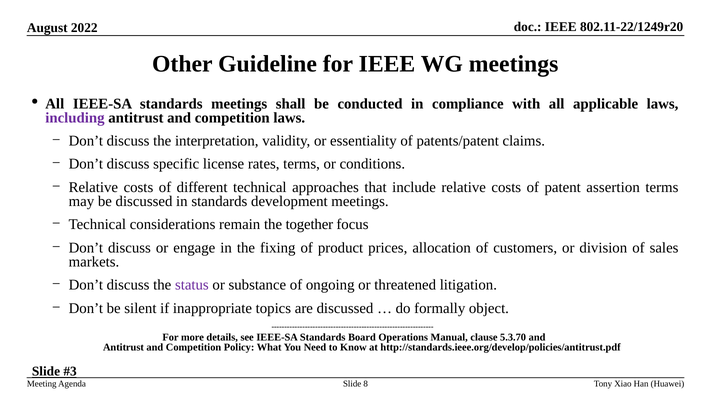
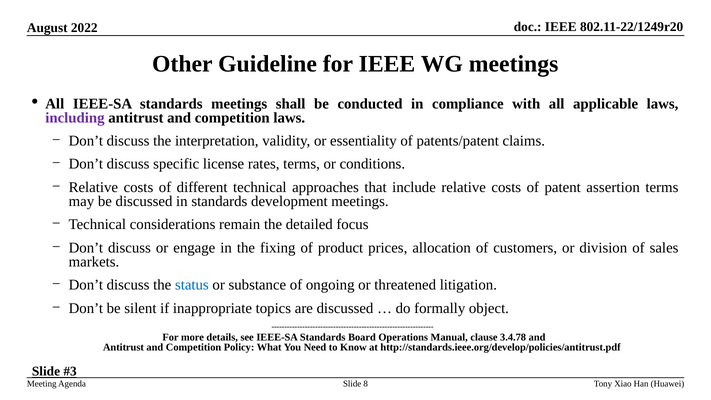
together: together -> detailed (309, 225)
status colour: purple -> blue (192, 285)
5.3.70: 5.3.70 -> 3.4.78 (513, 337)
